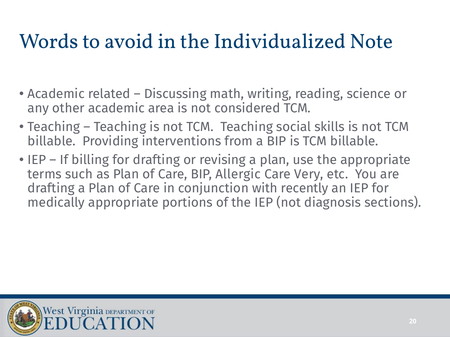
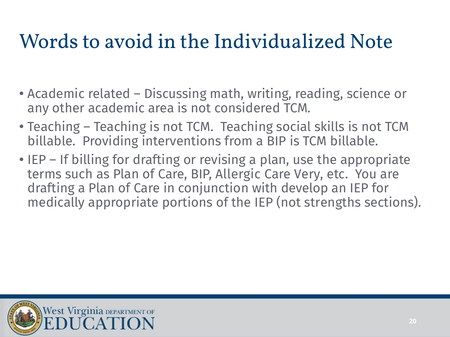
recently: recently -> develop (305, 188)
diagnosis: diagnosis -> strengths (333, 203)
